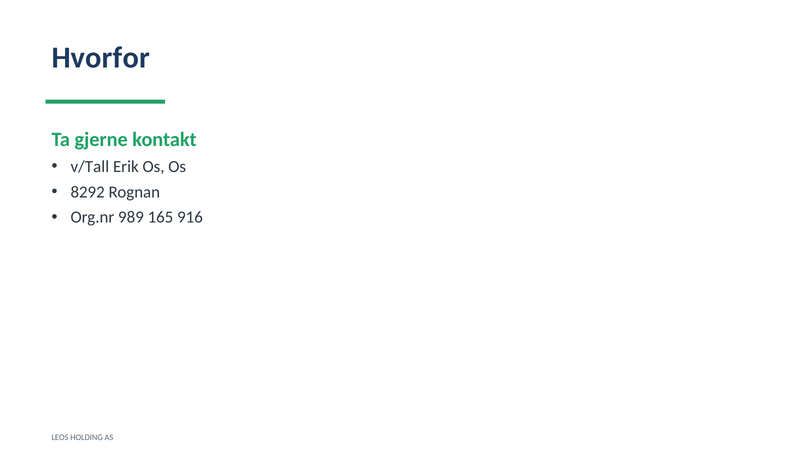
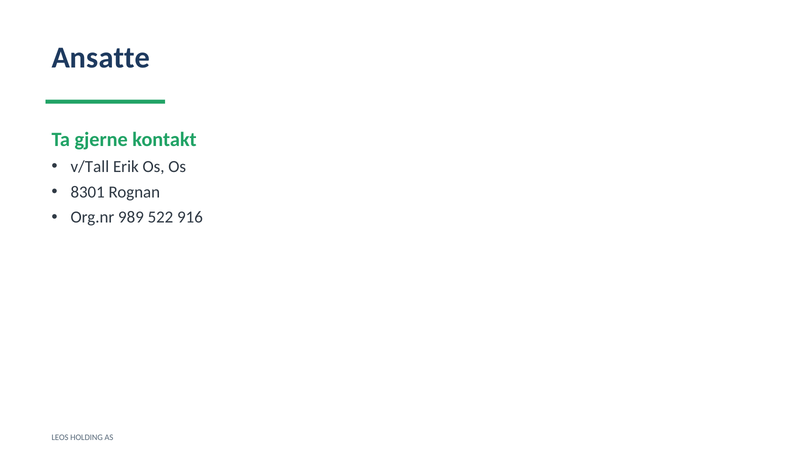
Hvorfor: Hvorfor -> Ansatte (101, 58)
8292: 8292 -> 8301 (88, 192)
165: 165 -> 522 (160, 217)
